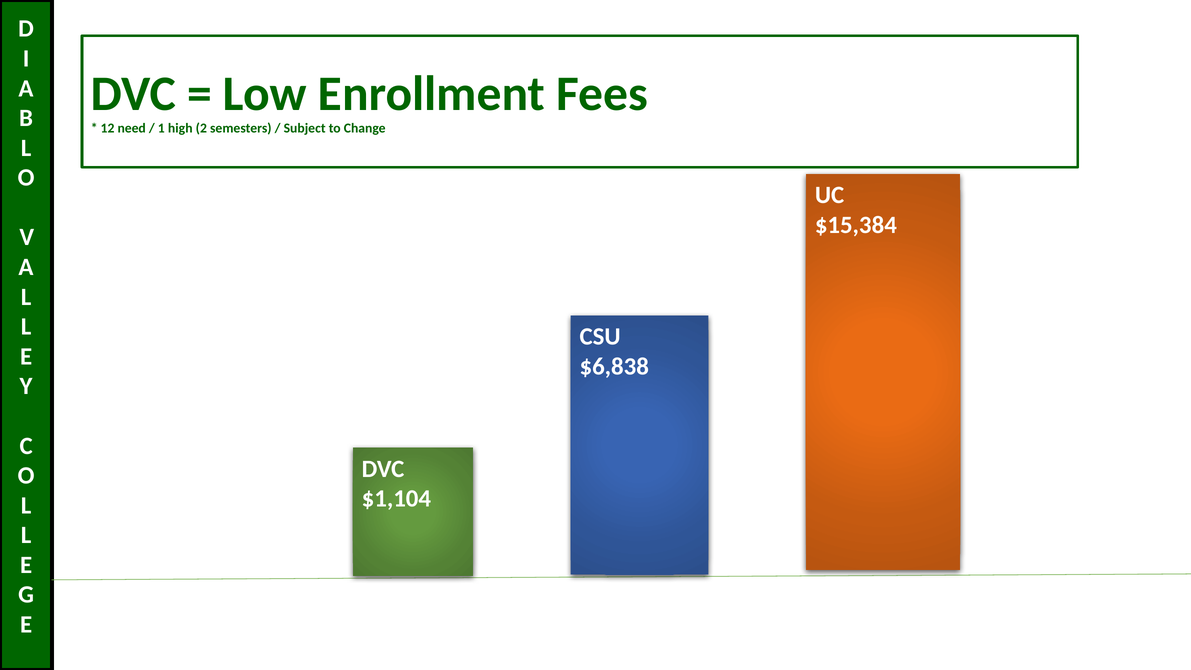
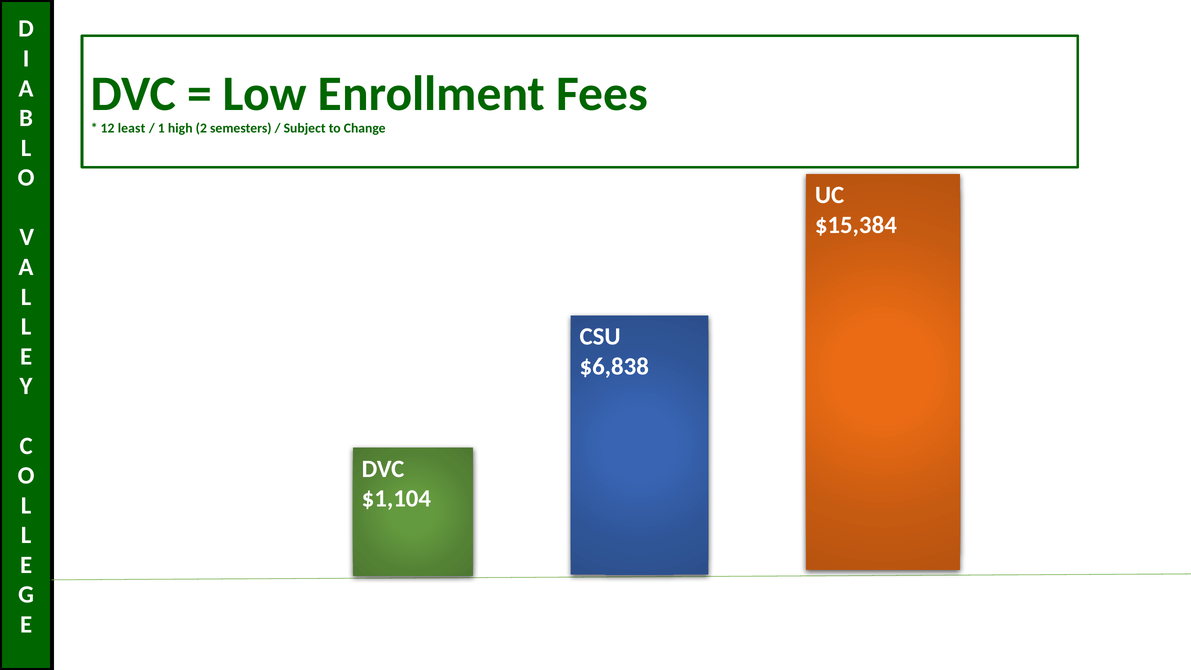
need: need -> least (132, 128)
